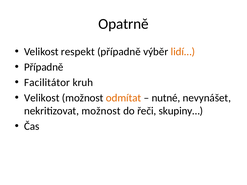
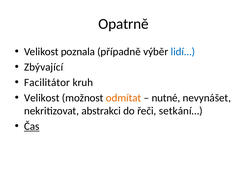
respekt: respekt -> poznala (78, 52)
lidí… colour: orange -> blue (183, 52)
Případně: Případně -> Zbývající (44, 67)
nekritizovat možnost: možnost -> abstrakci (101, 111)
skupiny…: skupiny… -> setkání… (181, 111)
Čas underline: none -> present (32, 126)
